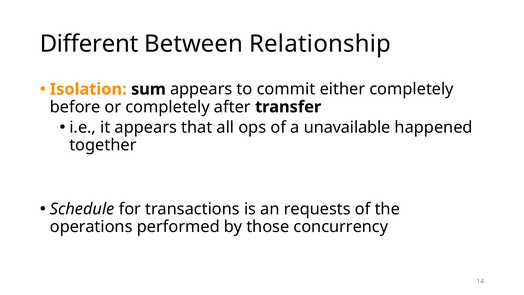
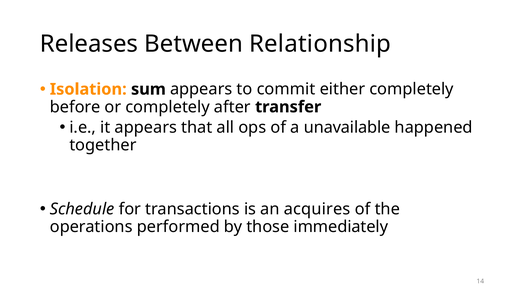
Different: Different -> Releases (89, 44)
requests: requests -> acquires (317, 209)
concurrency: concurrency -> immediately (341, 227)
